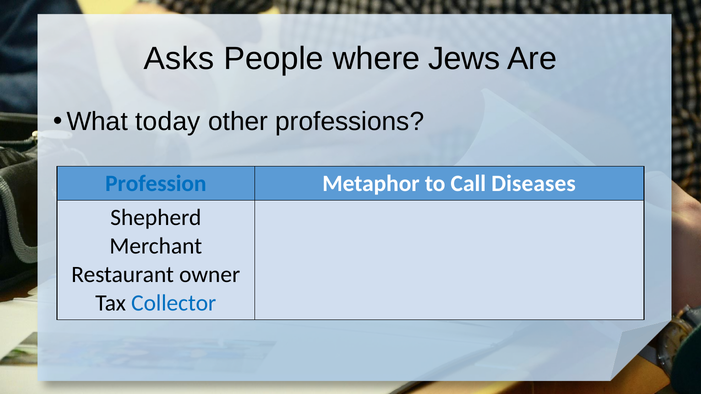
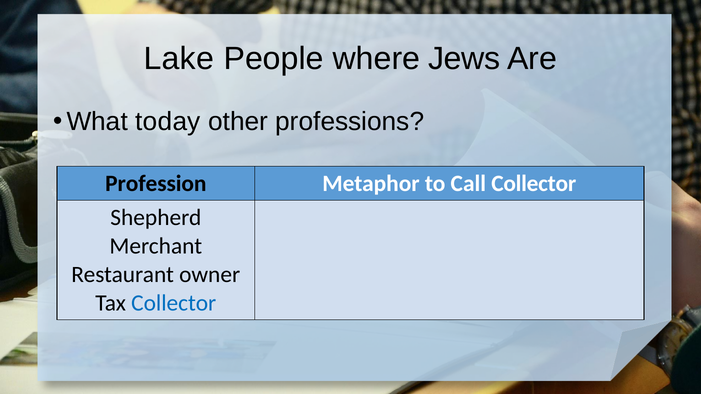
Asks: Asks -> Lake (179, 59)
Profession colour: blue -> black (156, 184)
Call Diseases: Diseases -> Collector (534, 184)
